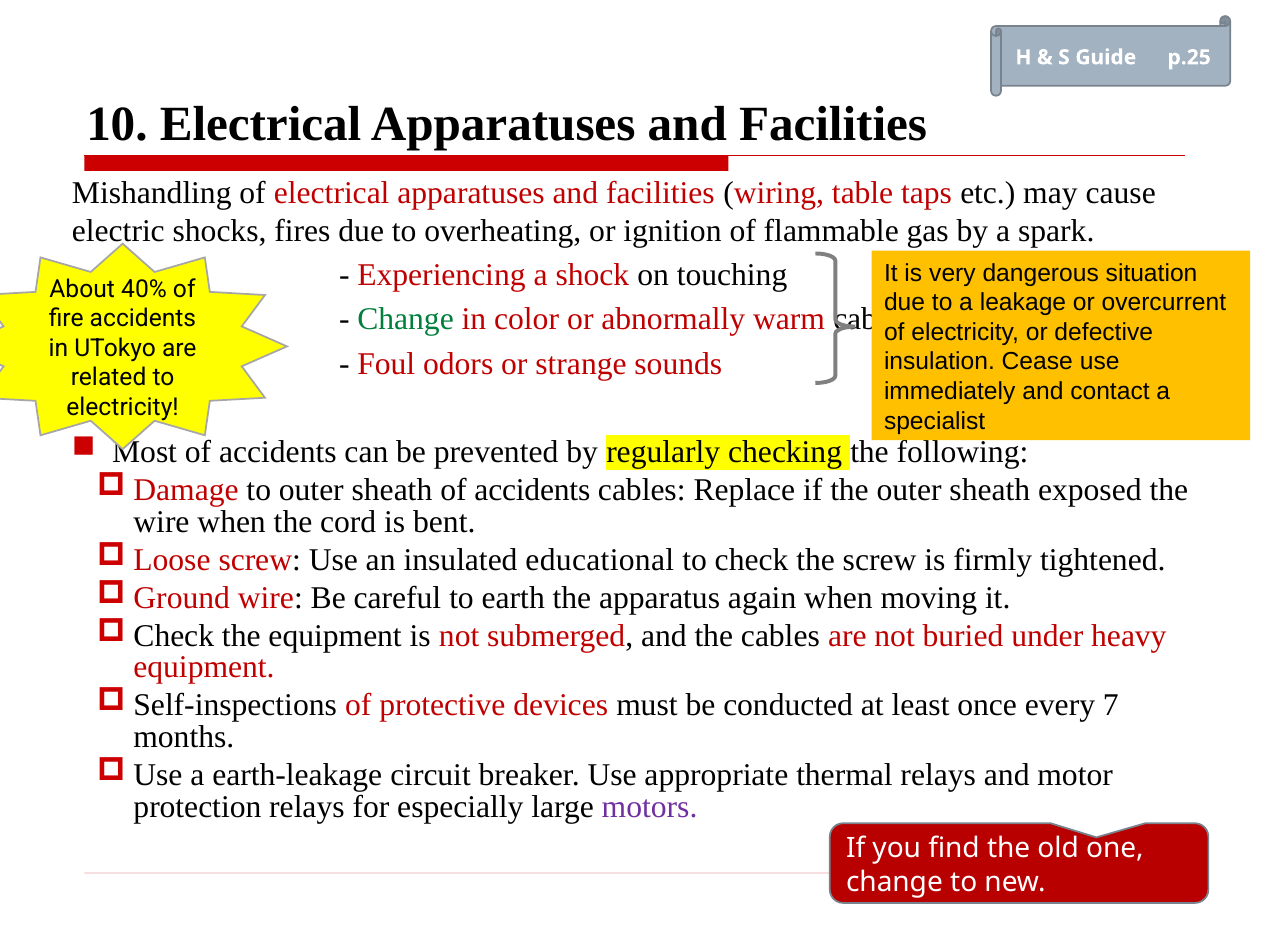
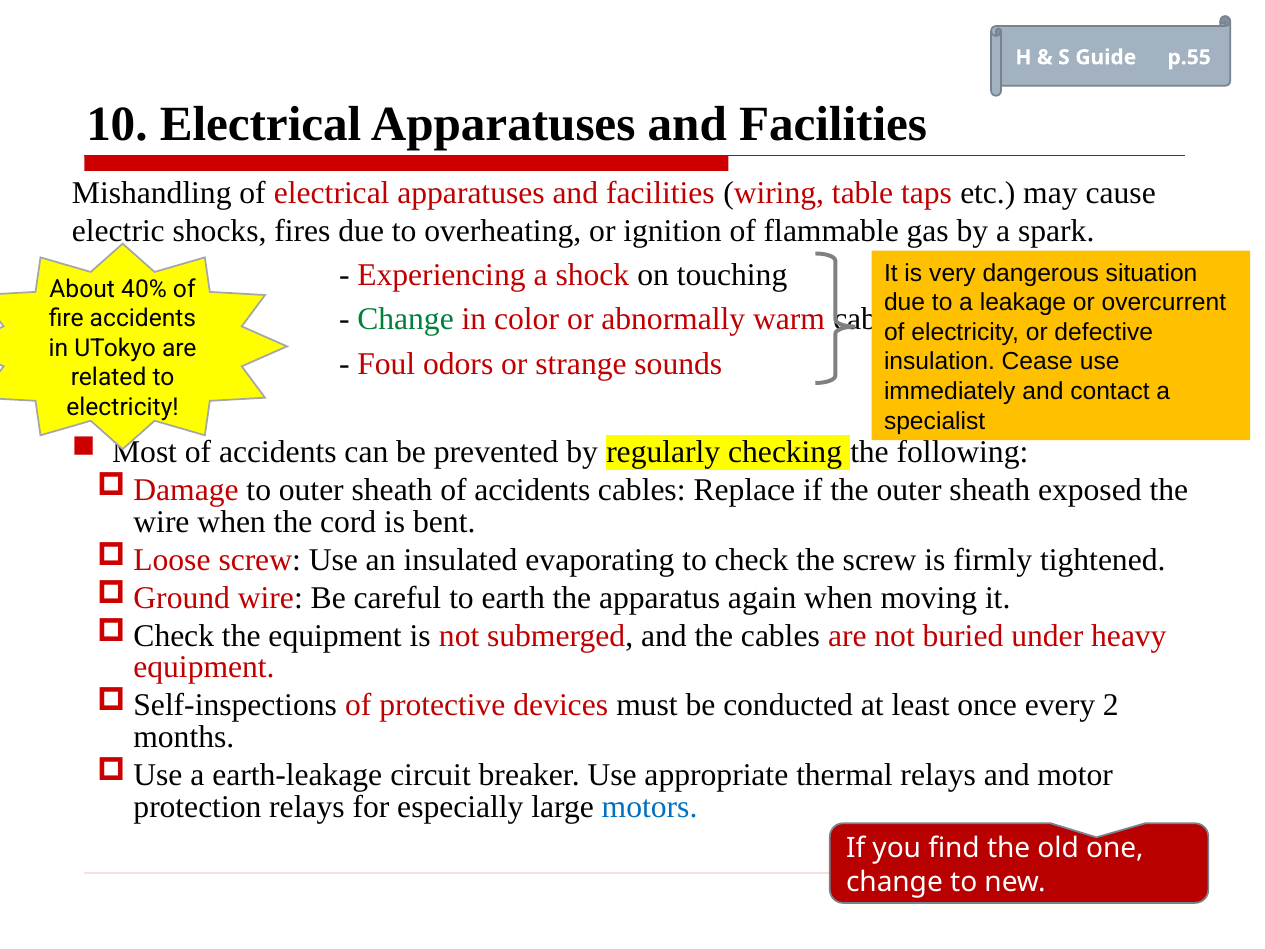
p.25: p.25 -> p.55 (1189, 57)
educational: educational -> evaporating (600, 560)
7: 7 -> 2 (1111, 705)
motors colour: purple -> blue (650, 806)
